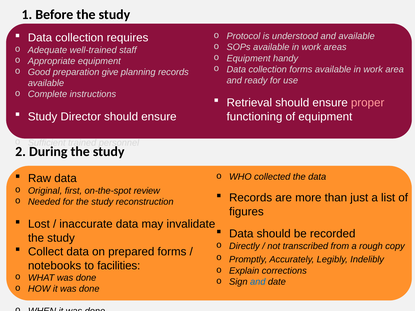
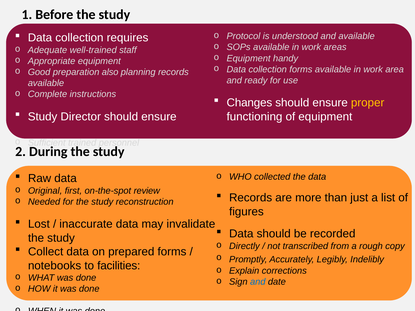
give: give -> also (110, 72)
Retrieval: Retrieval -> Changes (249, 103)
proper colour: pink -> yellow (368, 103)
